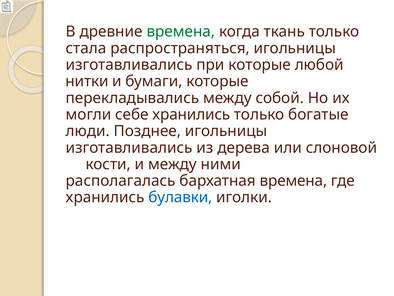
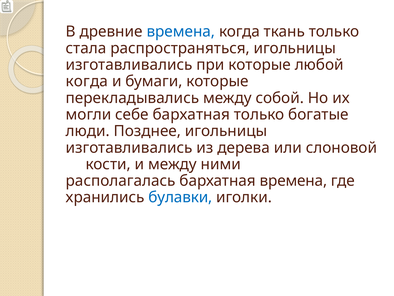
времена colour: green -> blue (181, 32)
нитки: нитки -> когда (87, 81)
себе хранились: хранились -> бархатная (191, 114)
